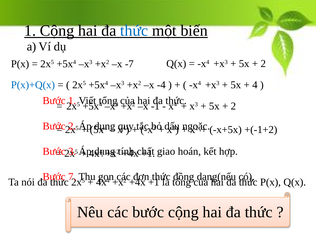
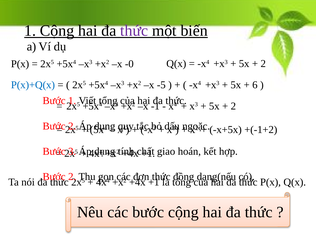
thức colour: blue -> purple (134, 31)
-7: -7 -> -0 (129, 64)
-4: -4 -> -5 (161, 85)
4: 4 -> 6 (255, 85)
7: 7 -> 2 (72, 177)
